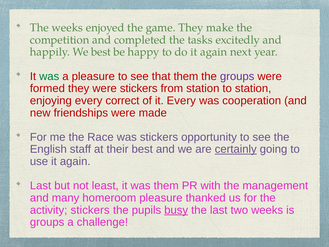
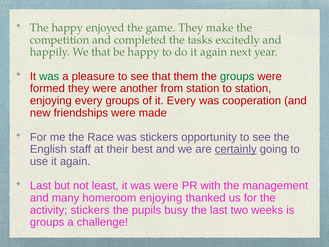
The weeks: weeks -> happy (67, 28)
We best: best -> that (101, 52)
groups colour: purple -> green (237, 76)
were stickers: stickers -> another (139, 88)
every correct: correct -> groups (122, 101)
was them: them -> were (166, 186)
homeroom pleasure: pleasure -> enjoying (161, 198)
busy underline: present -> none (176, 210)
